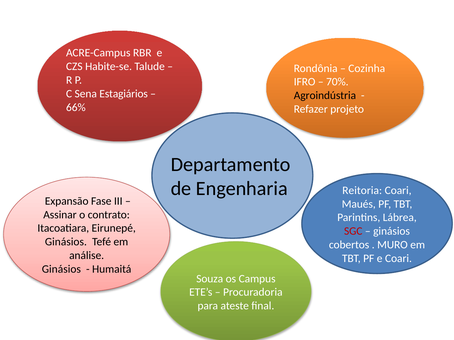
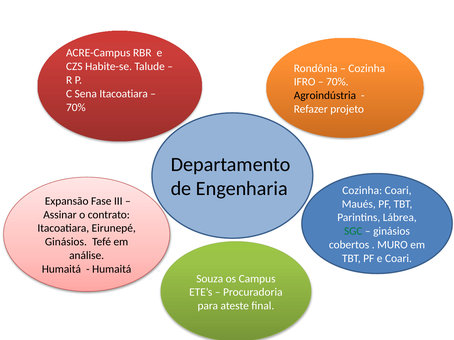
Sena Estagiários: Estagiários -> Itacoatiara (124, 94)
66%: 66% -> 70% (76, 107)
Reitoria: Reitoria -> Cozinha (362, 191)
SGC colour: red -> green (353, 231)
Ginásios: Ginásios -> Humaitá (61, 269)
